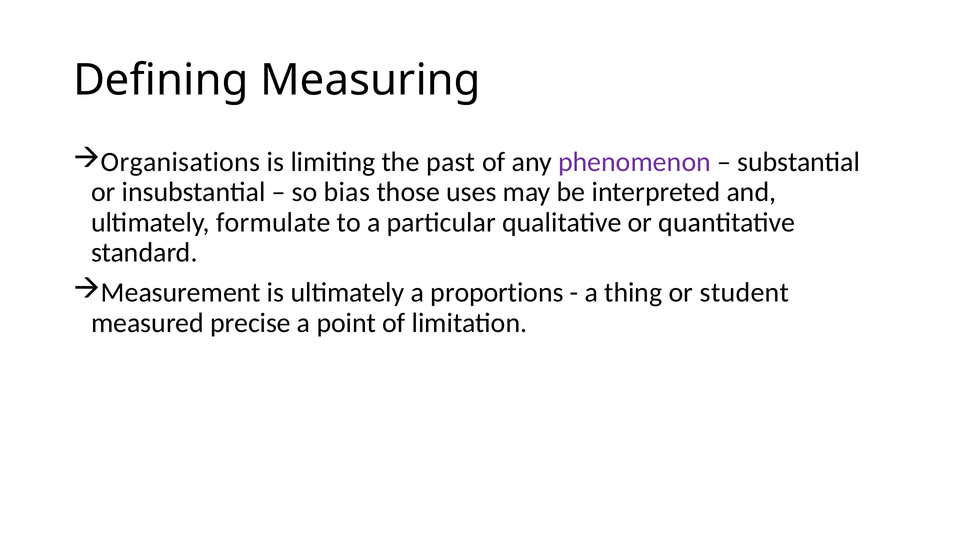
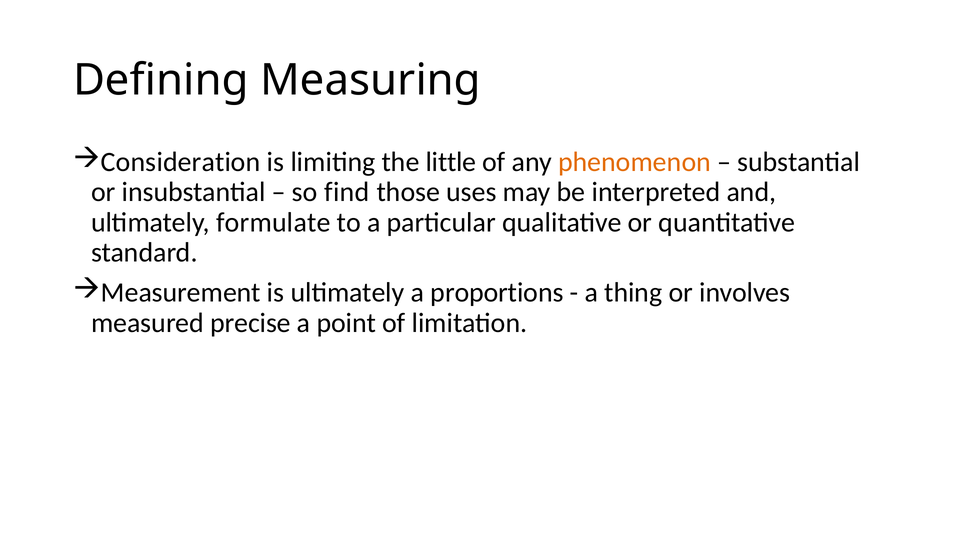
Organisations: Organisations -> Consideration (181, 162)
past: past -> little (451, 162)
phenomenon colour: purple -> orange (635, 162)
bias: bias -> find (347, 192)
student: student -> involves (745, 293)
